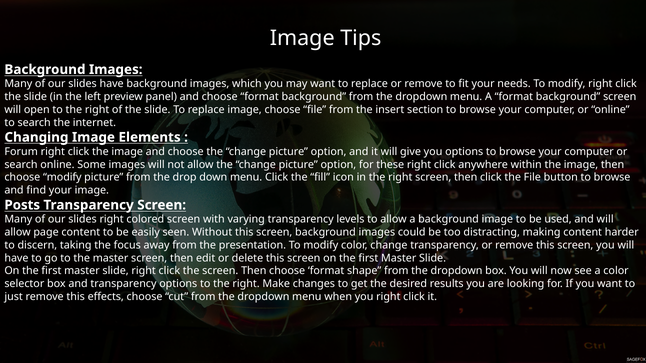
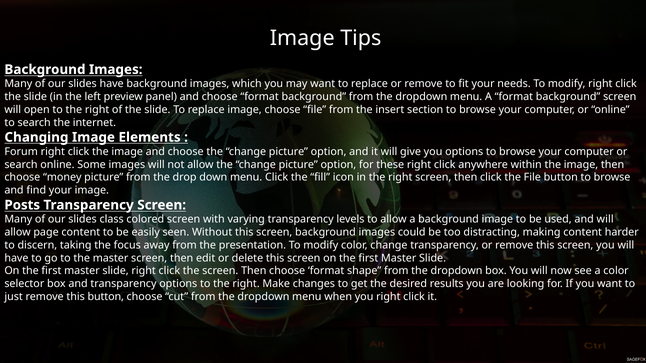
choose modify: modify -> money (62, 178)
slides right: right -> class (112, 220)
this effects: effects -> button (106, 297)
